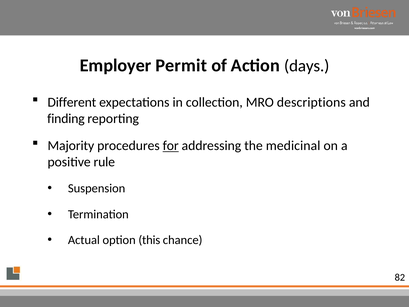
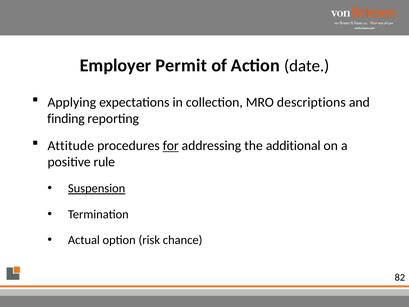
days: days -> date (307, 66)
Different: Different -> Applying (72, 102)
Majority: Majority -> Attitude (71, 146)
medicinal: medicinal -> additional (293, 146)
Suspension underline: none -> present (97, 188)
this: this -> risk (149, 240)
